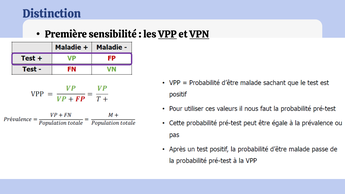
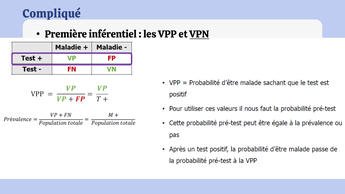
Distinction: Distinction -> Compliqué (52, 14)
sensibilité: sensibilité -> inférentiel (113, 34)
VPP underline: present -> none (168, 34)
